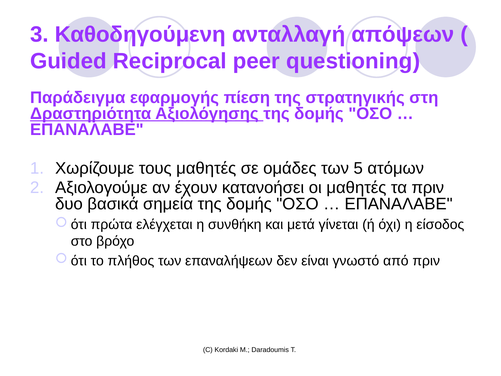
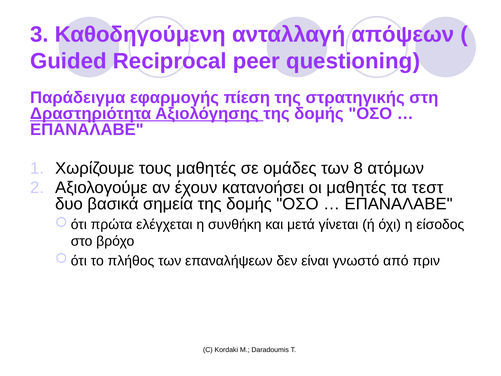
5: 5 -> 8 (358, 168)
τα πριν: πριν -> τεστ (428, 188)
